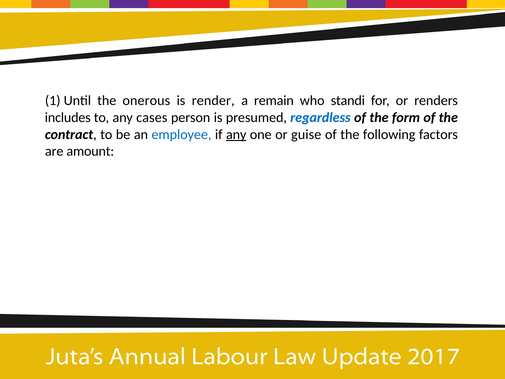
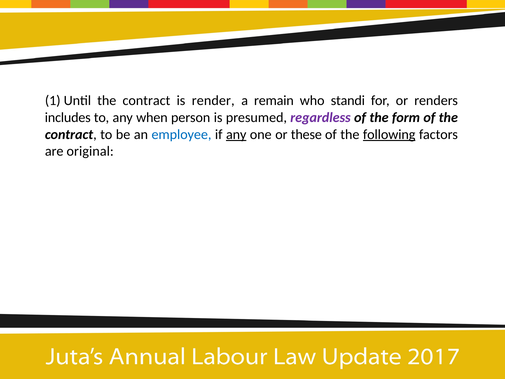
Until the onerous: onerous -> contract (146, 101)
cases: cases -> when (152, 117)
regardless colour: blue -> purple (320, 117)
guise: guise -> these (306, 134)
following underline: none -> present (389, 134)
amount: amount -> original (90, 151)
